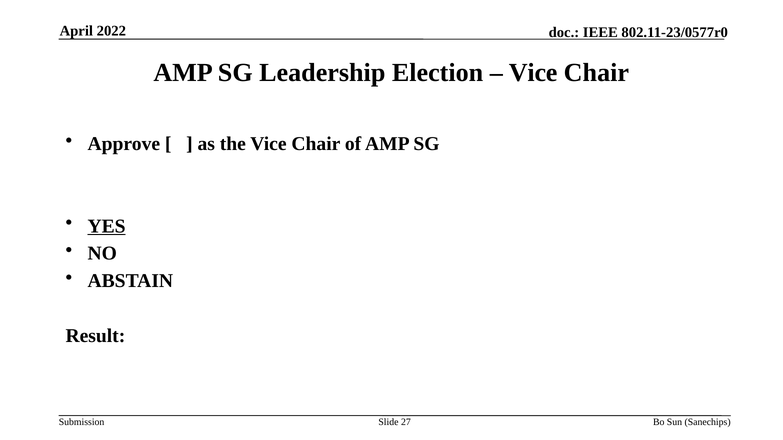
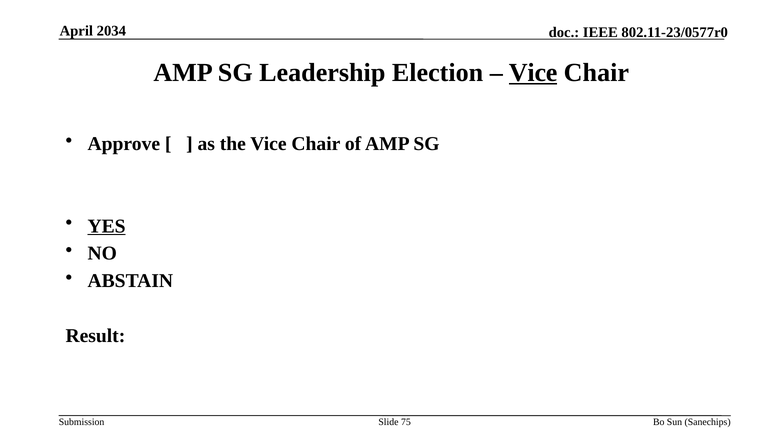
2022: 2022 -> 2034 (111, 31)
Vice underline: none -> present (533, 73)
27: 27 -> 75 (406, 422)
